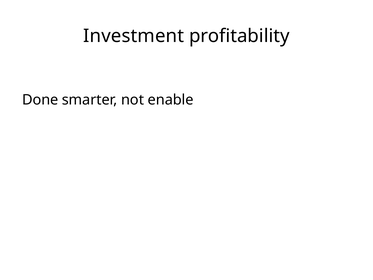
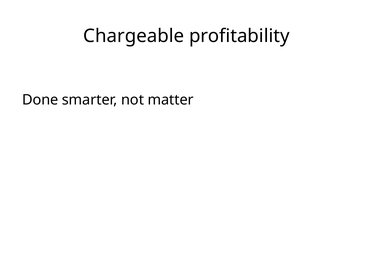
Investment: Investment -> Chargeable (134, 36)
enable: enable -> matter (171, 100)
